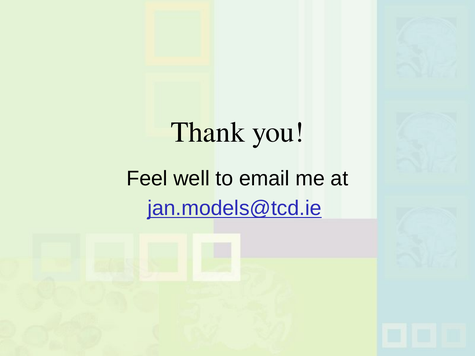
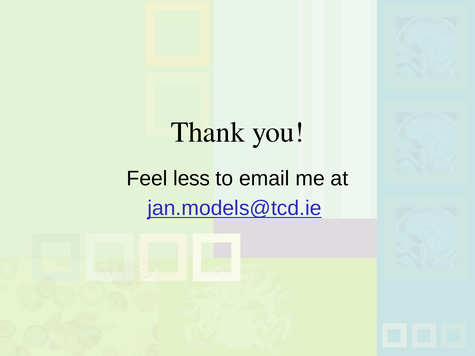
well: well -> less (192, 179)
